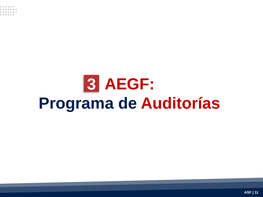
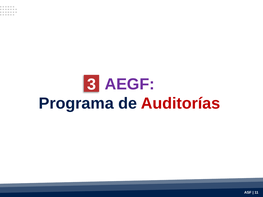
AEGF colour: red -> purple (130, 84)
